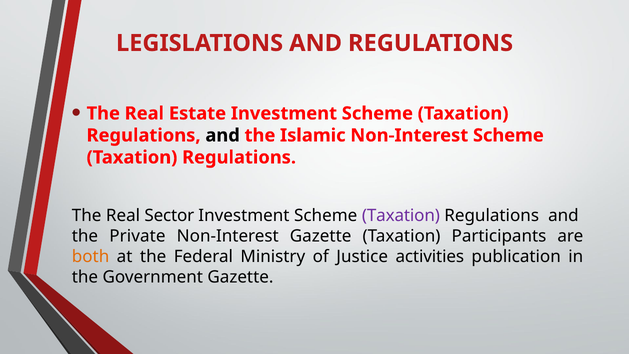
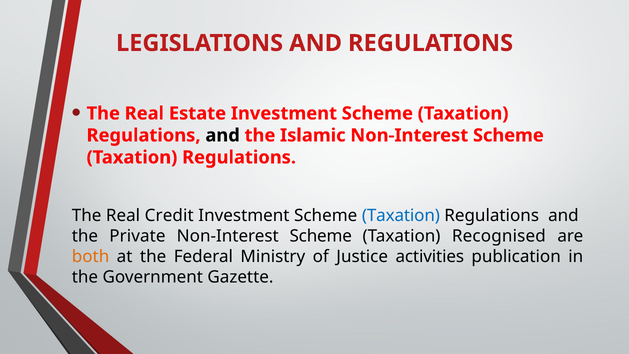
Sector: Sector -> Credit (169, 215)
Taxation colour: purple -> blue (401, 215)
Gazette: Gazette -> Scheme (321, 236)
Participants: Participants -> Recognised (499, 236)
